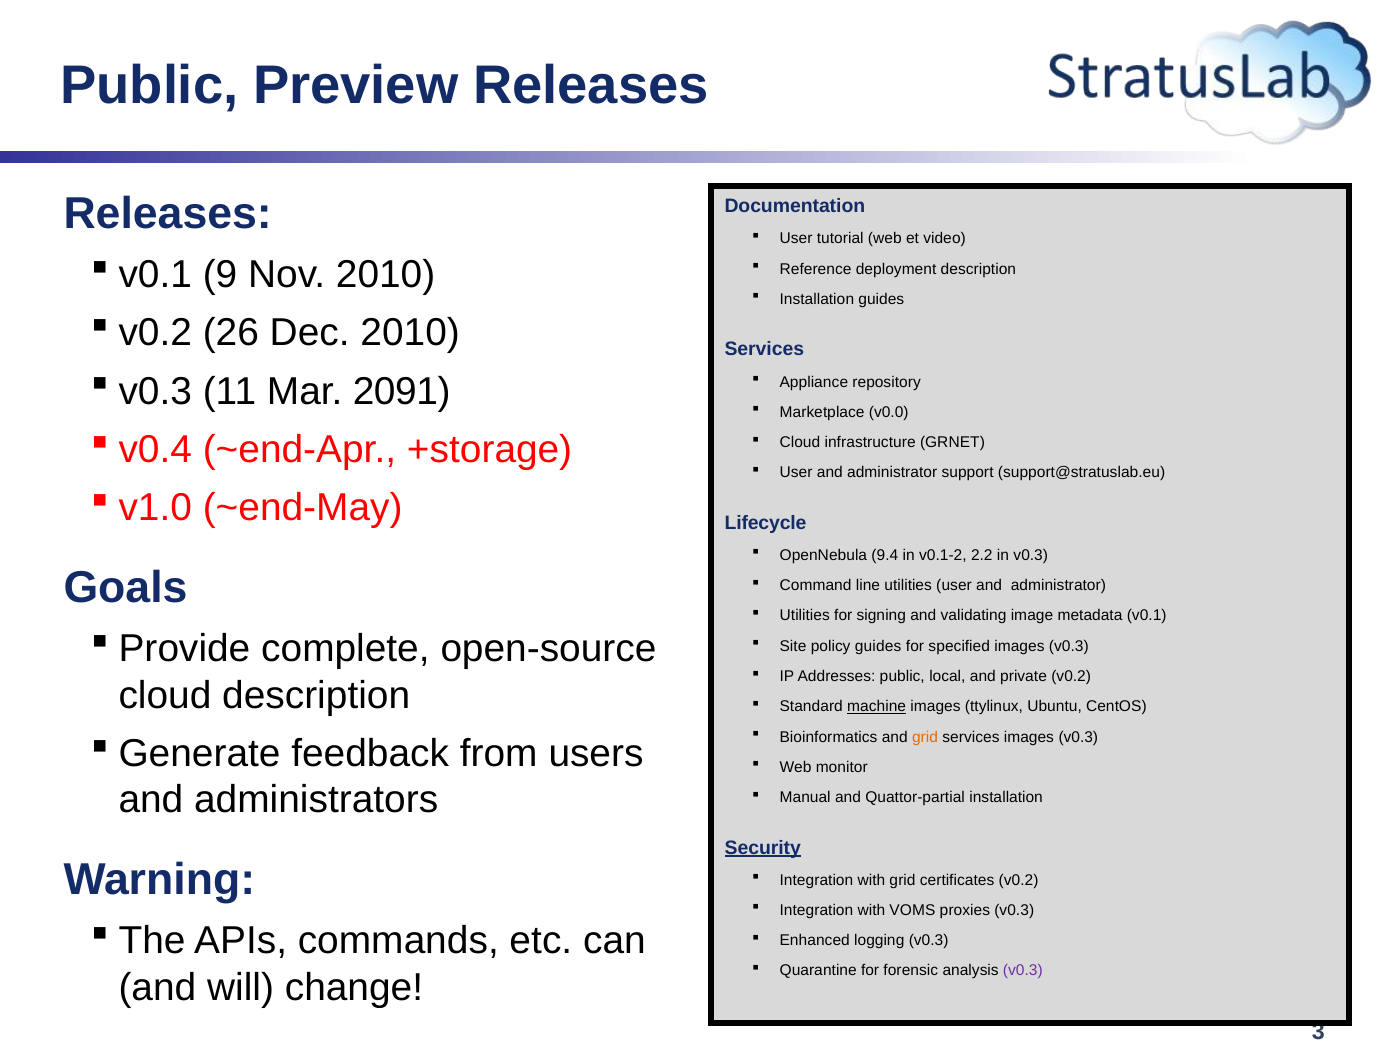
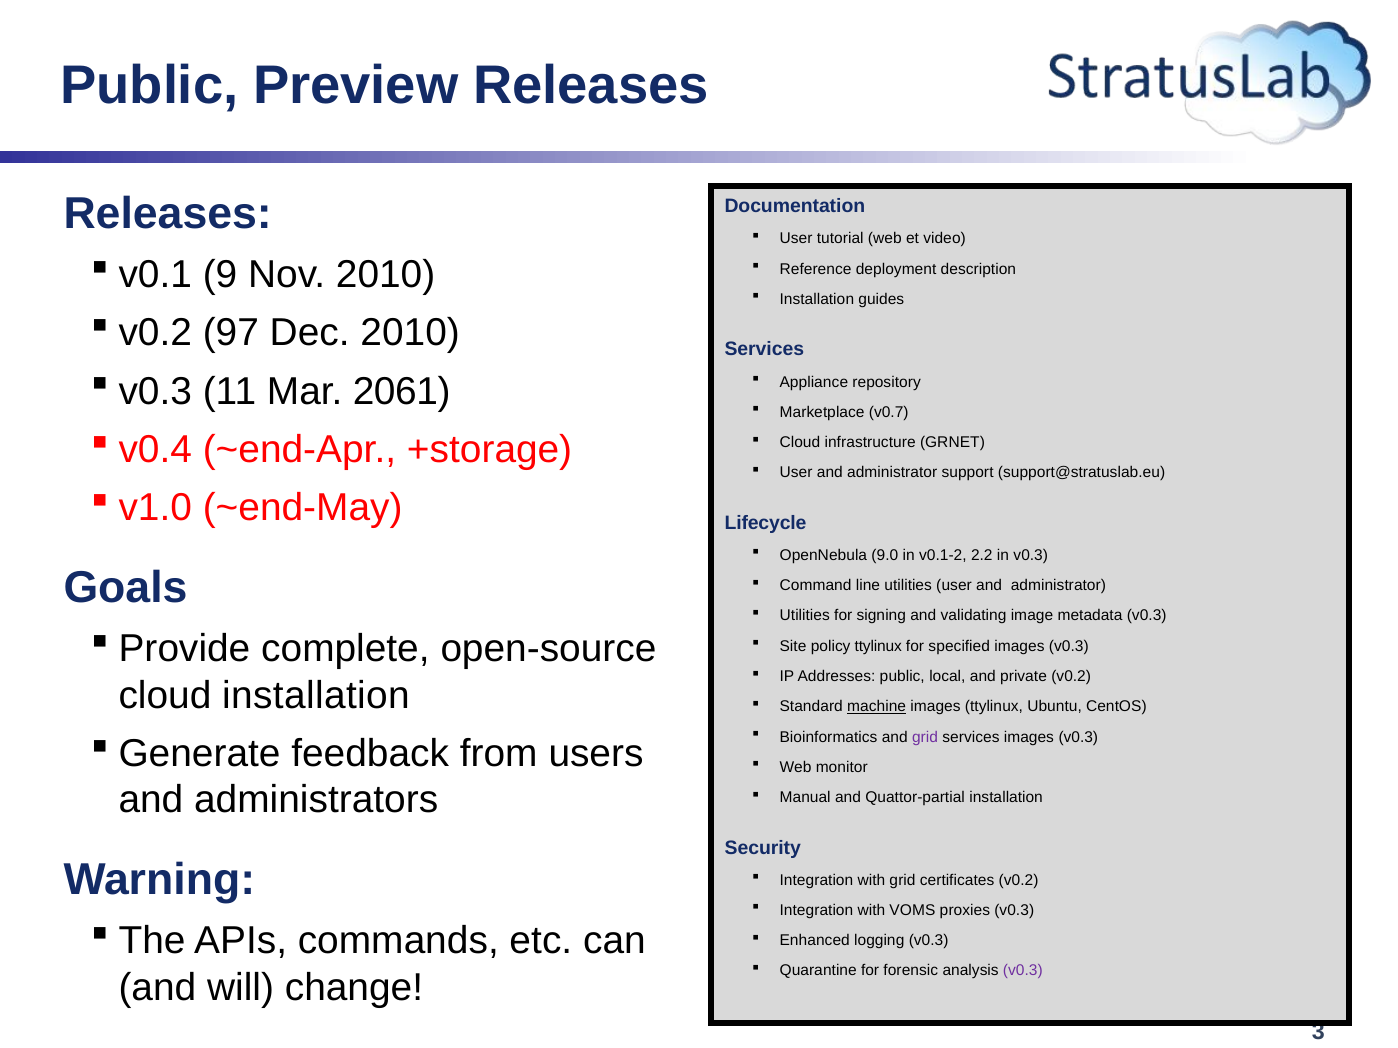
26: 26 -> 97 (231, 333)
2091: 2091 -> 2061 (402, 391)
v0.0: v0.0 -> v0.7 (889, 412)
9.4: 9.4 -> 9.0 (885, 556)
metadata v0.1: v0.1 -> v0.3 (1147, 616)
policy guides: guides -> ttylinux (878, 646)
cloud description: description -> installation (316, 696)
grid colour: orange -> purple (925, 737)
Security underline: present -> none (763, 848)
